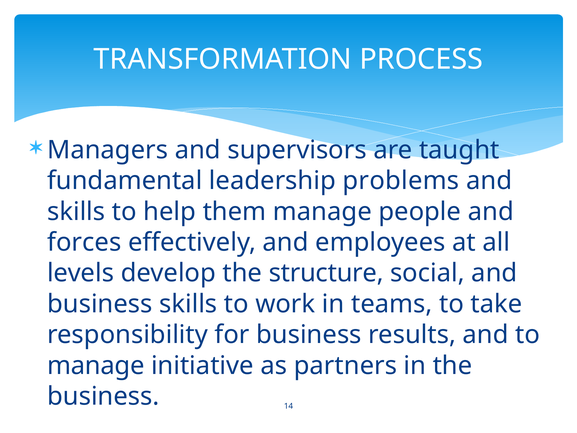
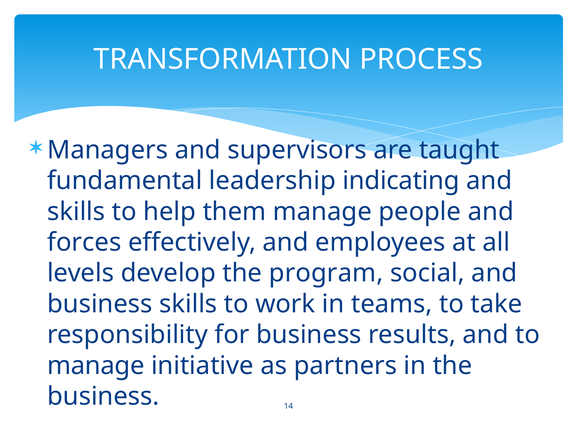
problems: problems -> indicating (401, 181)
structure: structure -> program (326, 273)
